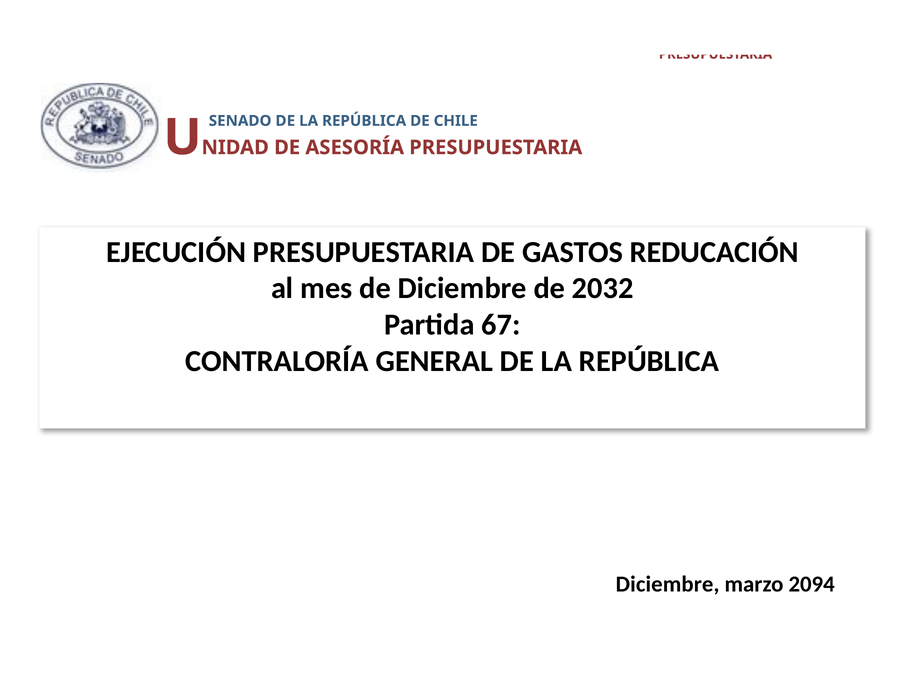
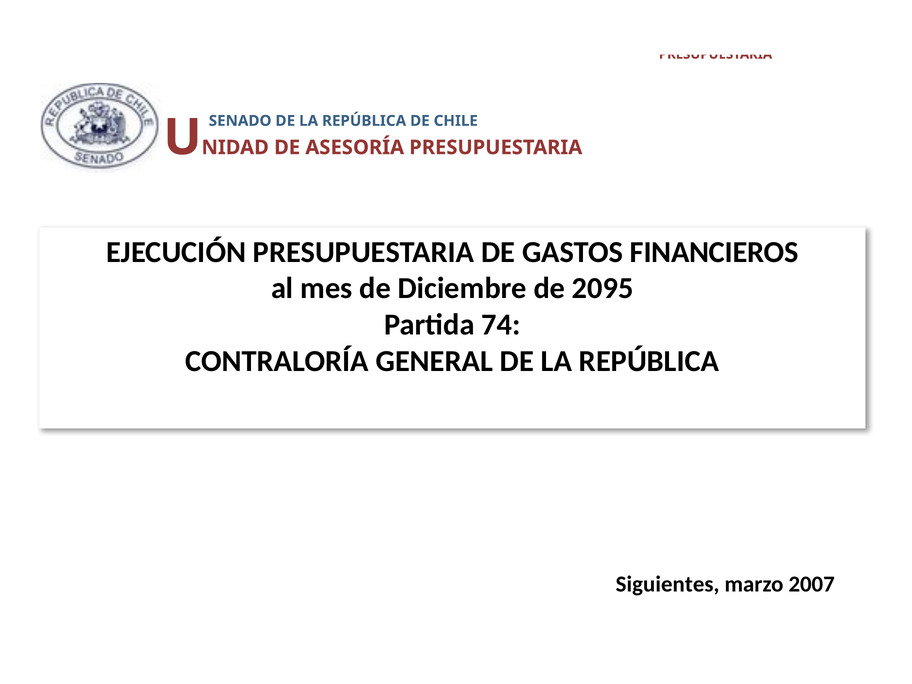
REDUCACIÓN: REDUCACIÓN -> FINANCIEROS (714, 252)
2032: 2032 -> 2095 (603, 288)
67: 67 -> 74 (501, 325)
Diciembre: Diciembre -> Siguientes (668, 584)
2094: 2094 -> 2007 (812, 584)
